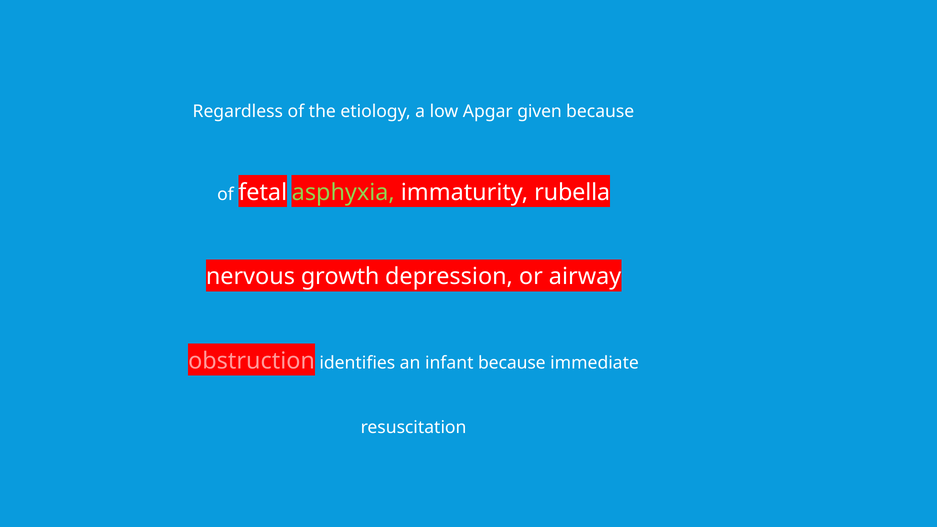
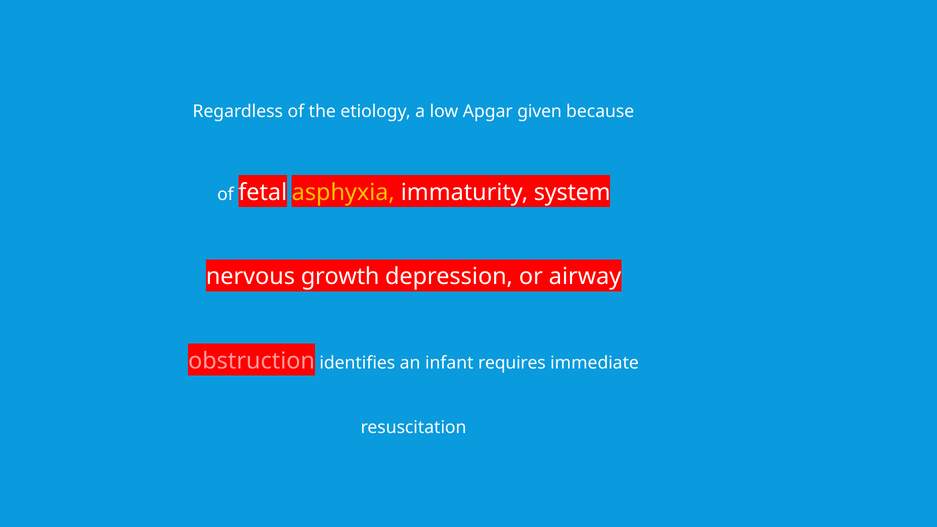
asphyxia colour: light green -> yellow (343, 192)
rubella: rubella -> system (572, 192)
infant because: because -> requires (512, 363)
